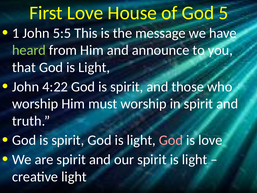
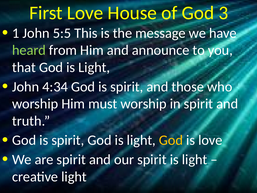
5: 5 -> 3 (223, 13)
4:22: 4:22 -> 4:34 (55, 87)
God colour: pink -> yellow (171, 140)
